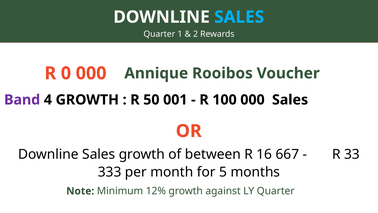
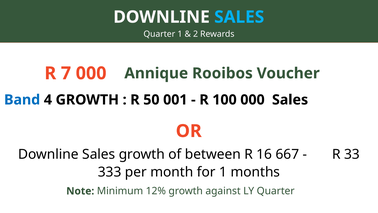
0: 0 -> 7 (66, 73)
Band colour: purple -> blue (22, 100)
for 5: 5 -> 1 (223, 172)
